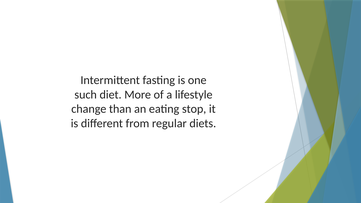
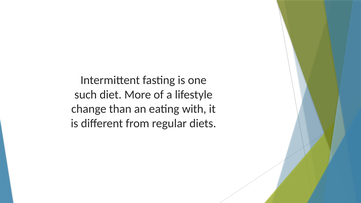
stop: stop -> with (194, 109)
